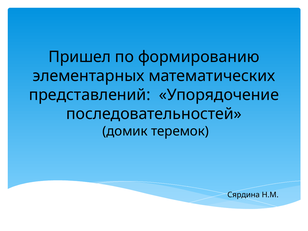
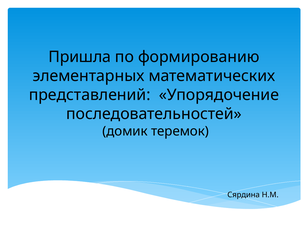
Пришел: Пришел -> Пришла (80, 57)
